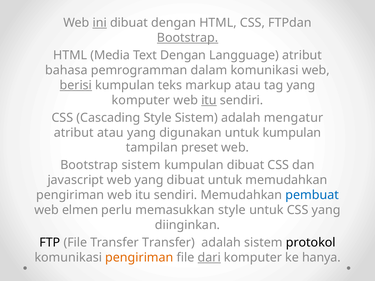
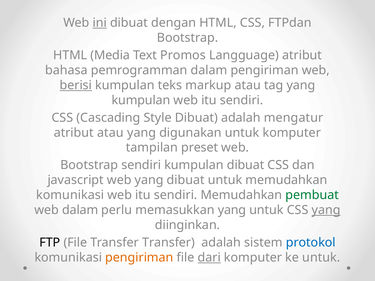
Bootstrap underline: present -> none (188, 38)
Text Dengan: Dengan -> Promos (183, 55)
dalam komunikasi: komunikasi -> pengiriman (265, 70)
komputer: komputer -> kumpulan (141, 100)
itu underline: present -> none (209, 100)
Style Sistem: Sistem -> Dibuat (196, 118)
untuk kumpulan: kumpulan -> komputer (292, 133)
Bootstrap sistem: sistem -> sendiri (141, 165)
pengiriman: pengiriman -> komunikasi (70, 195)
pembuat colour: blue -> green (312, 195)
web elmen: elmen -> dalam (80, 210)
memasukkan style: style -> yang (232, 210)
yang underline: none -> present (326, 210)
protokol colour: black -> blue (311, 243)
ke hanya: hanya -> untuk (321, 258)
